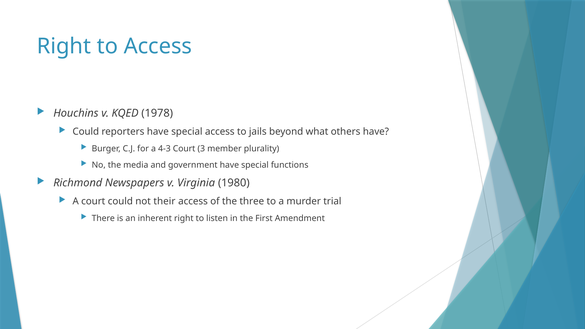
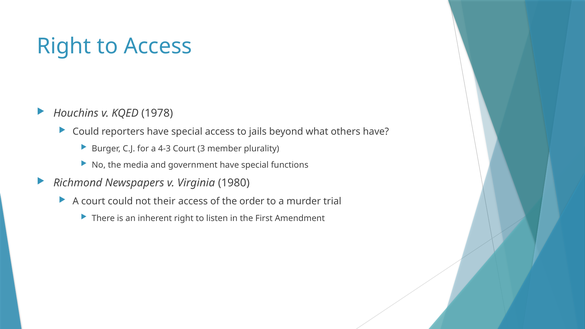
three: three -> order (252, 201)
